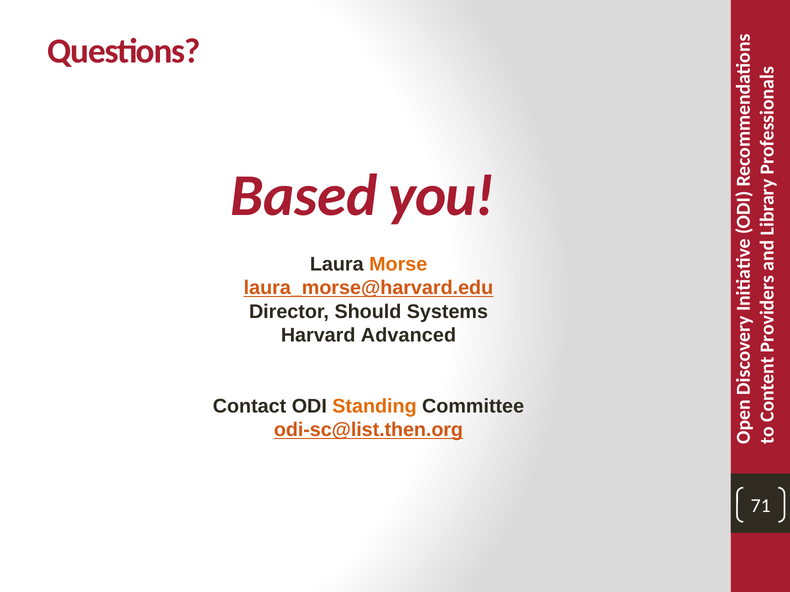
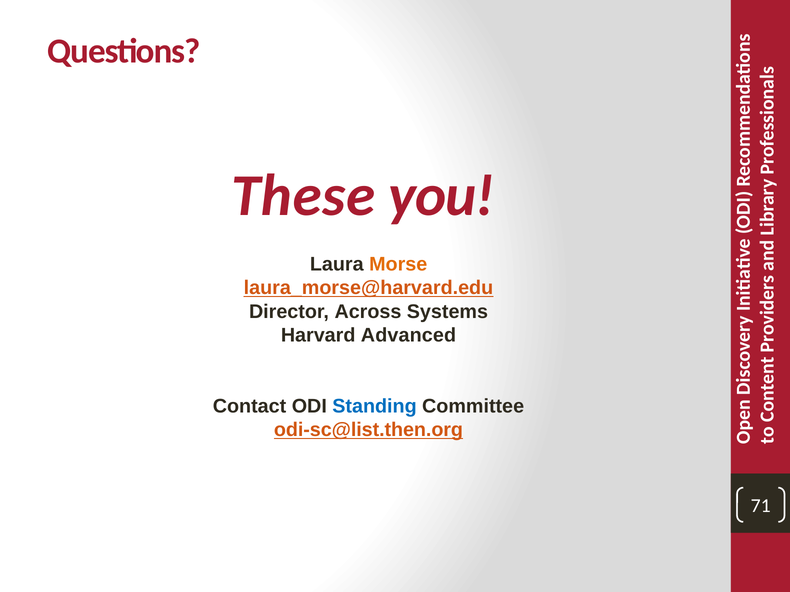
Based: Based -> These (303, 196)
Should: Should -> Across (368, 312)
Standing colour: orange -> blue (374, 407)
